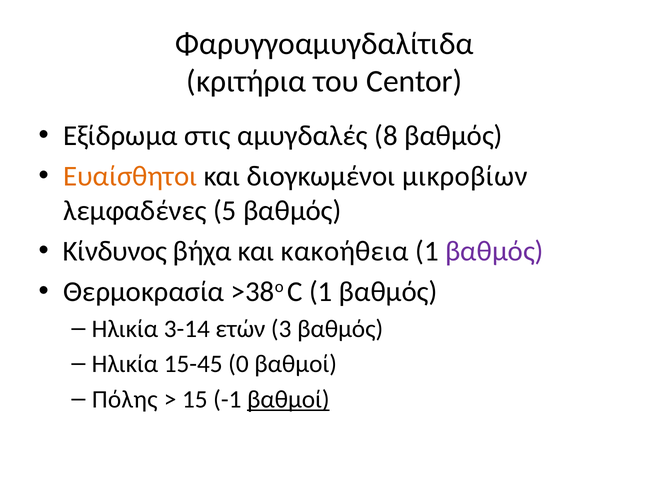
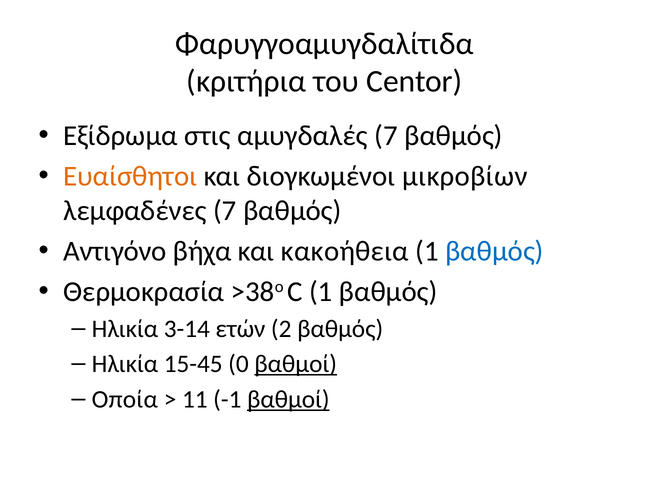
αμυγδαλές 8: 8 -> 7 (386, 136)
λεμφαδένες 5: 5 -> 7 (225, 211)
Κίνδυνος: Κίνδυνος -> Αντιγόνο (115, 252)
βαθμός colour: purple -> blue (494, 252)
3: 3 -> 2 (281, 329)
βαθμοί underline: none -> present (296, 365)
Πόλης: Πόλης -> Οποία (125, 400)
15: 15 -> 11 (195, 400)
